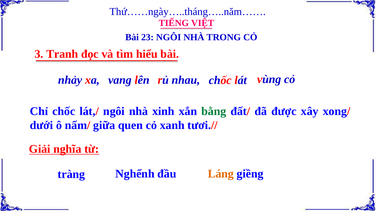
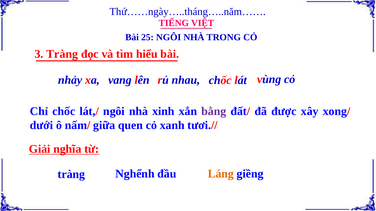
23: 23 -> 25 (147, 37)
3 Tranh: Tranh -> Tràng (62, 54)
bằng colour: green -> purple (214, 111)
